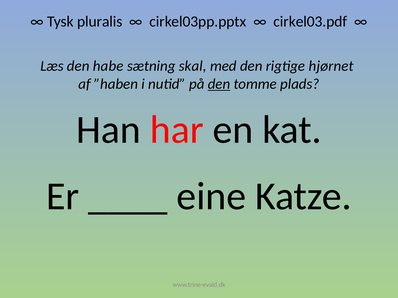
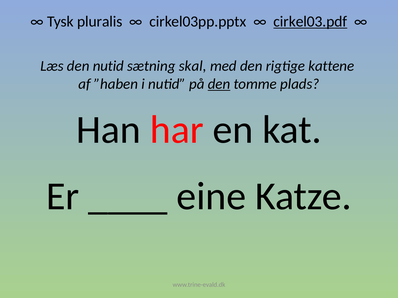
cirkel03.pdf underline: none -> present (310, 22)
den habe: habe -> nutid (108, 66)
hjørnet: hjørnet -> kattene (331, 66)
